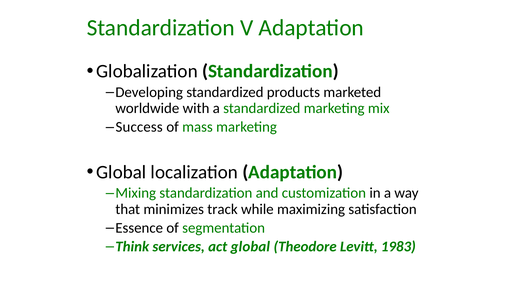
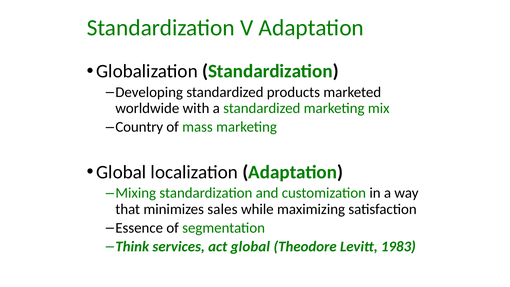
Success: Success -> Country (139, 127)
track: track -> sales (222, 209)
